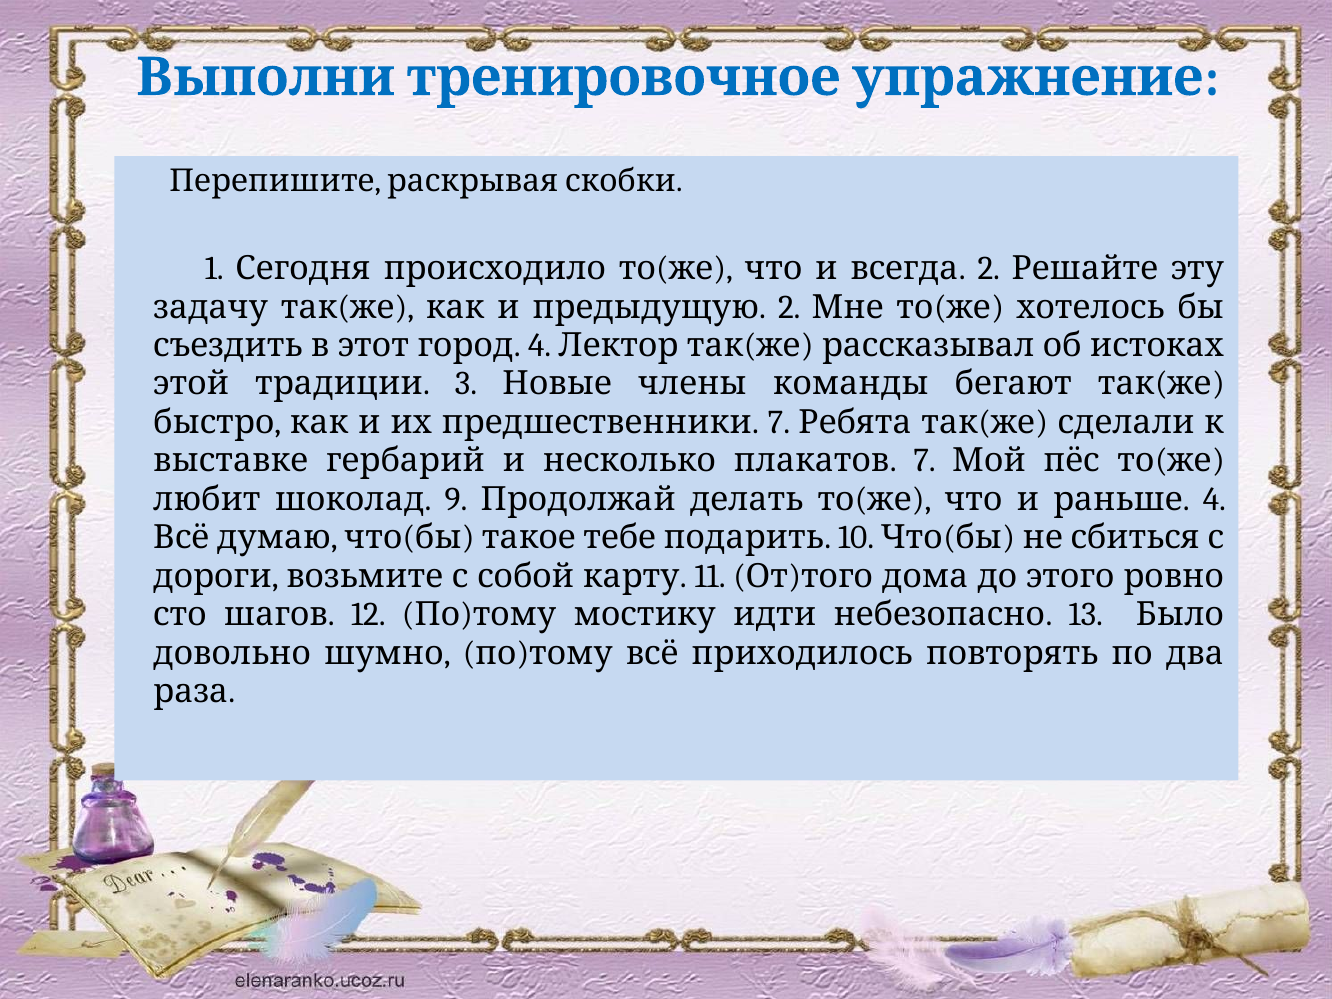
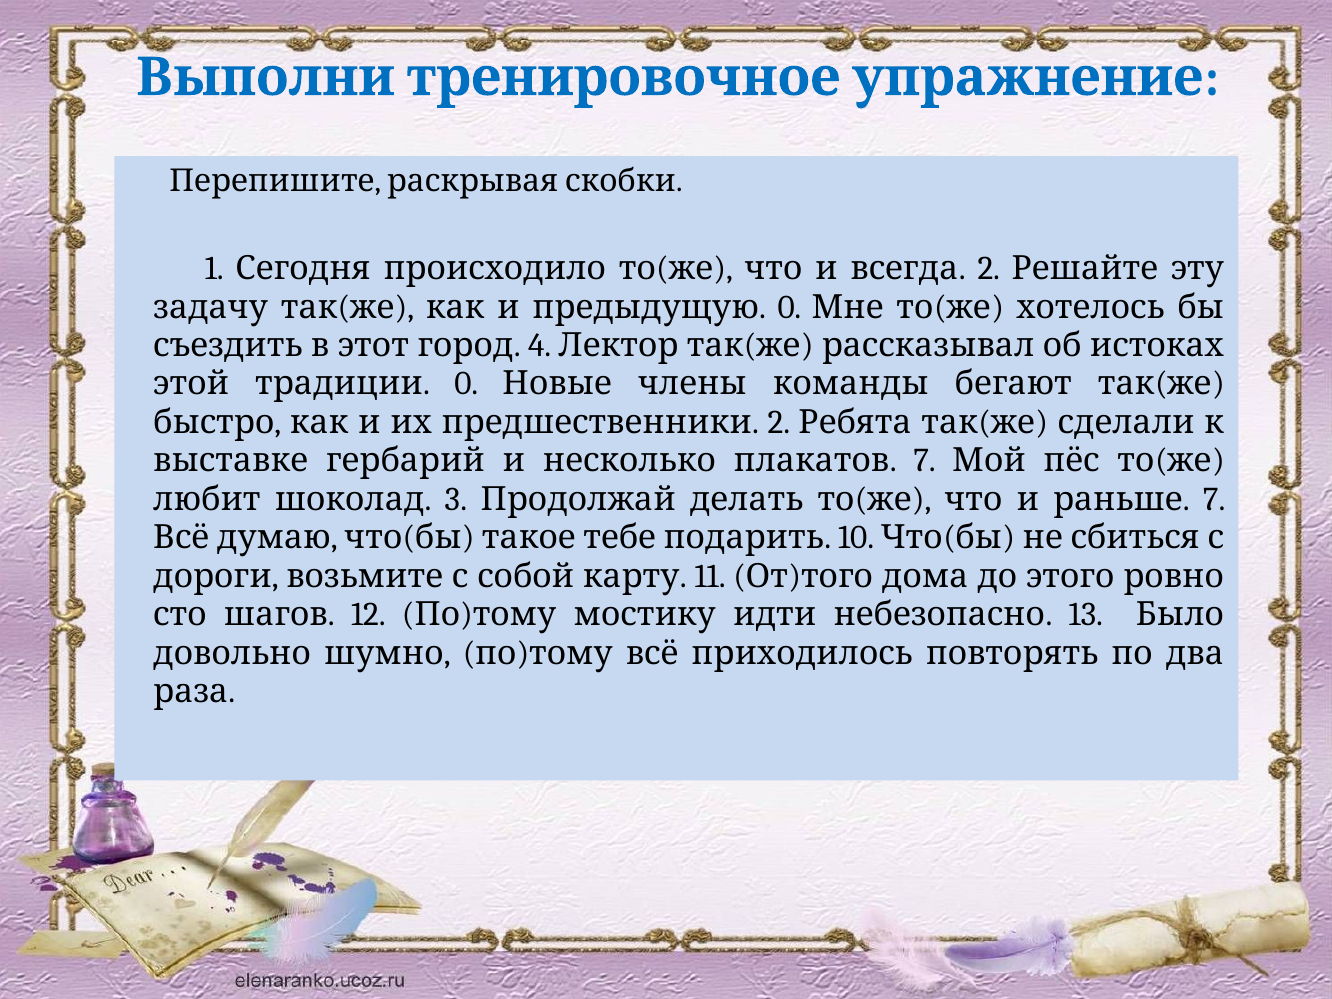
2: 2 -> 0 (789, 307)
3: 3 -> 0 (466, 384)
7: 7 -> 2 (779, 422)
9: 9 -> 3 (456, 499)
4: 4 -> 7 (1214, 499)
